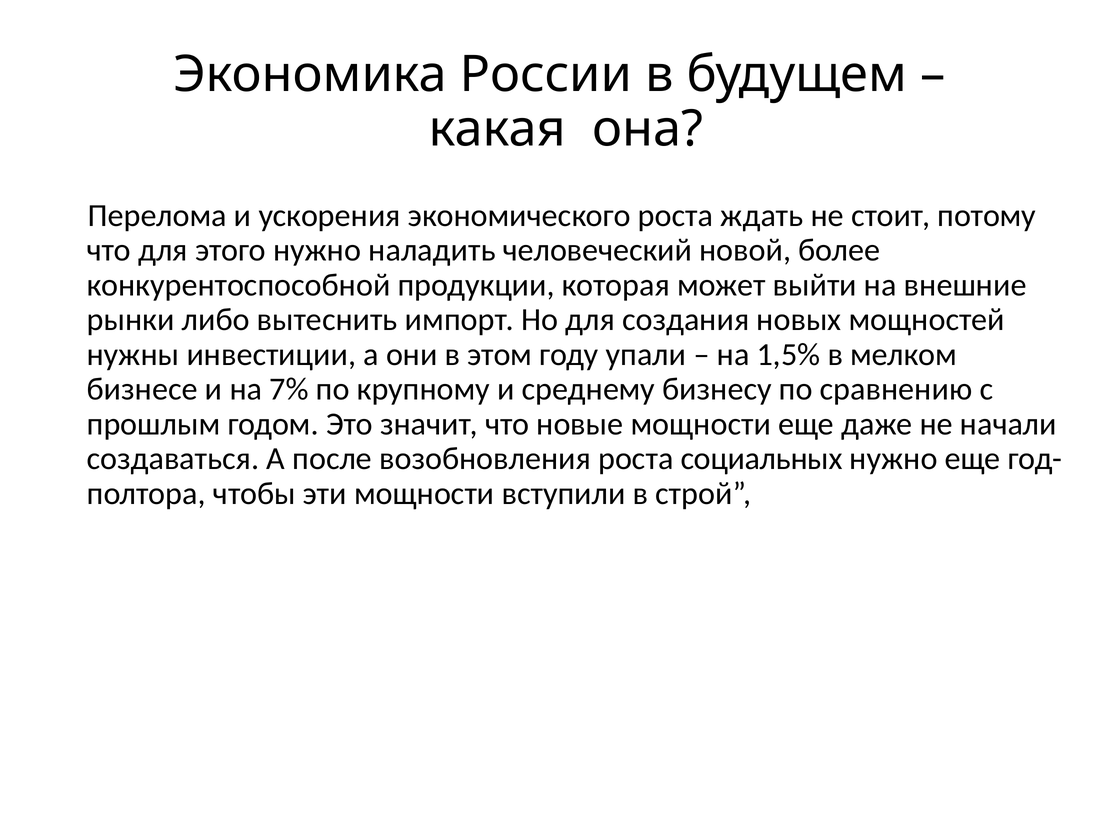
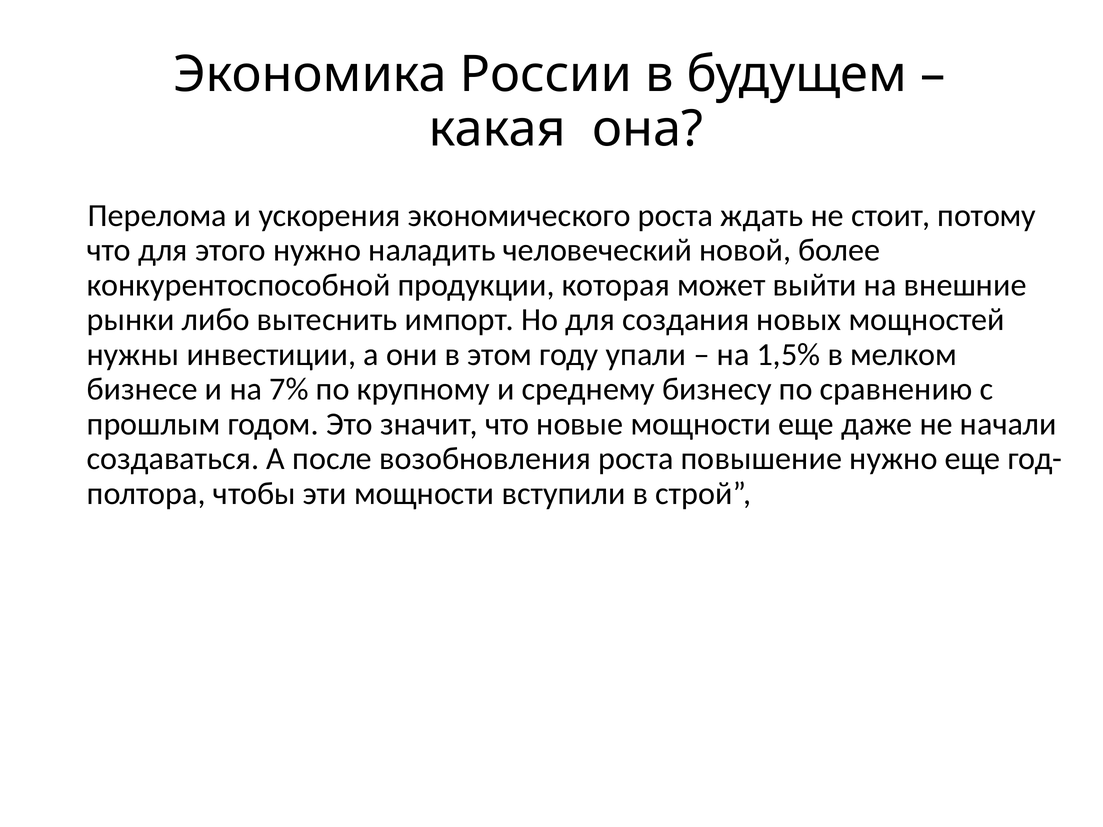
социальных: социальных -> повышение (761, 459)
